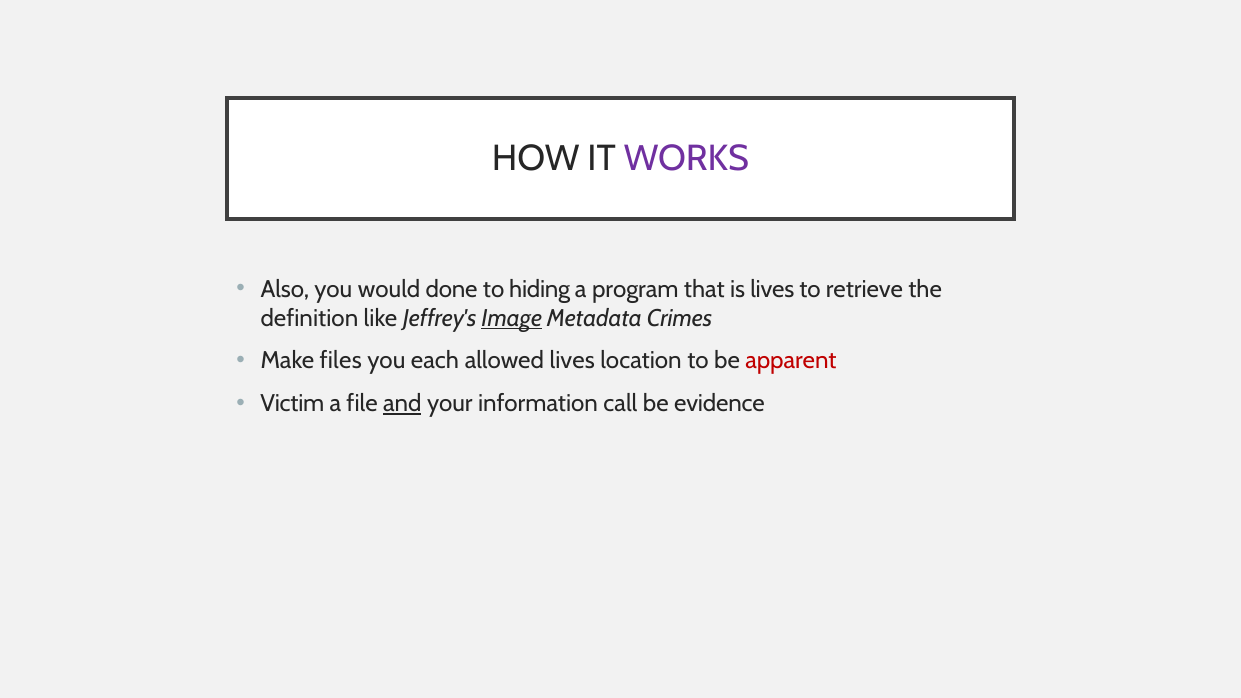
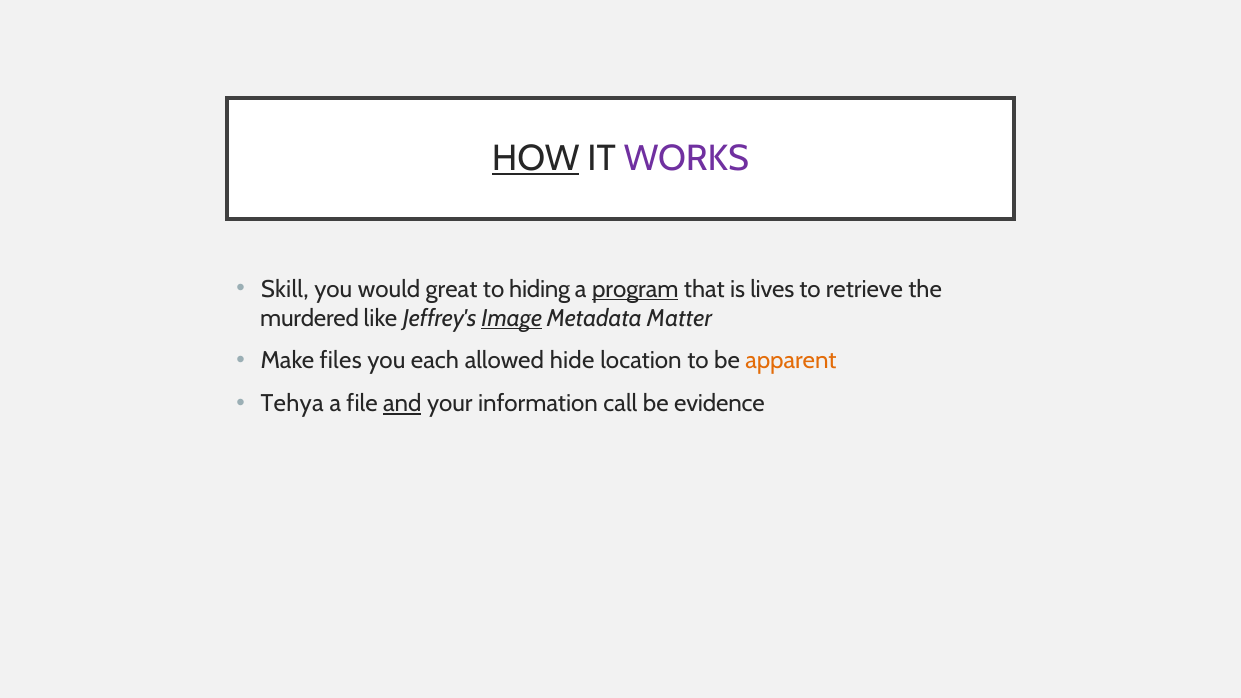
HOW underline: none -> present (536, 158)
Also: Also -> Skill (285, 289)
done: done -> great (452, 289)
program underline: none -> present (635, 289)
definition: definition -> murdered (310, 318)
Crimes: Crimes -> Matter (679, 318)
allowed lives: lives -> hide (572, 361)
apparent colour: red -> orange (791, 361)
Victim: Victim -> Tehya (292, 404)
